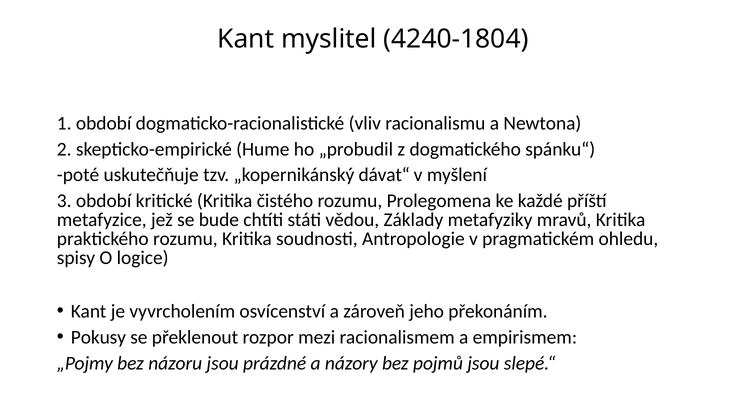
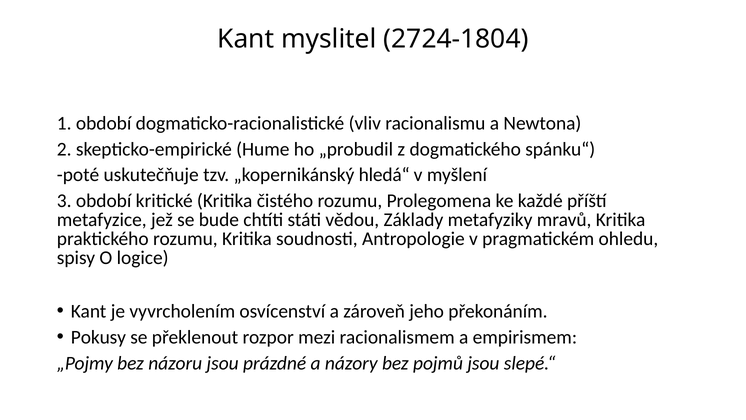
4240-1804: 4240-1804 -> 2724-1804 (456, 39)
dávat“: dávat“ -> hledá“ (384, 175)
